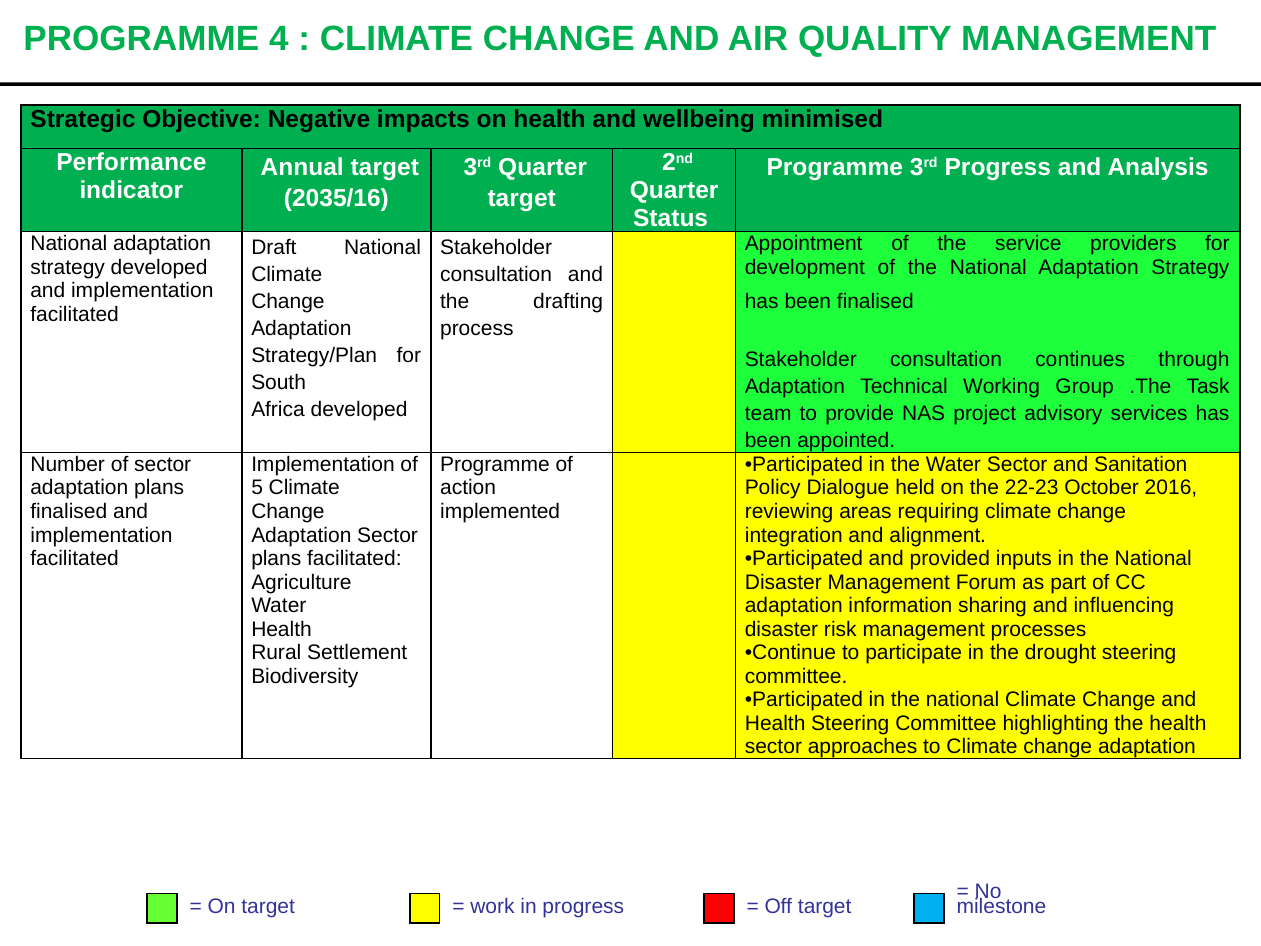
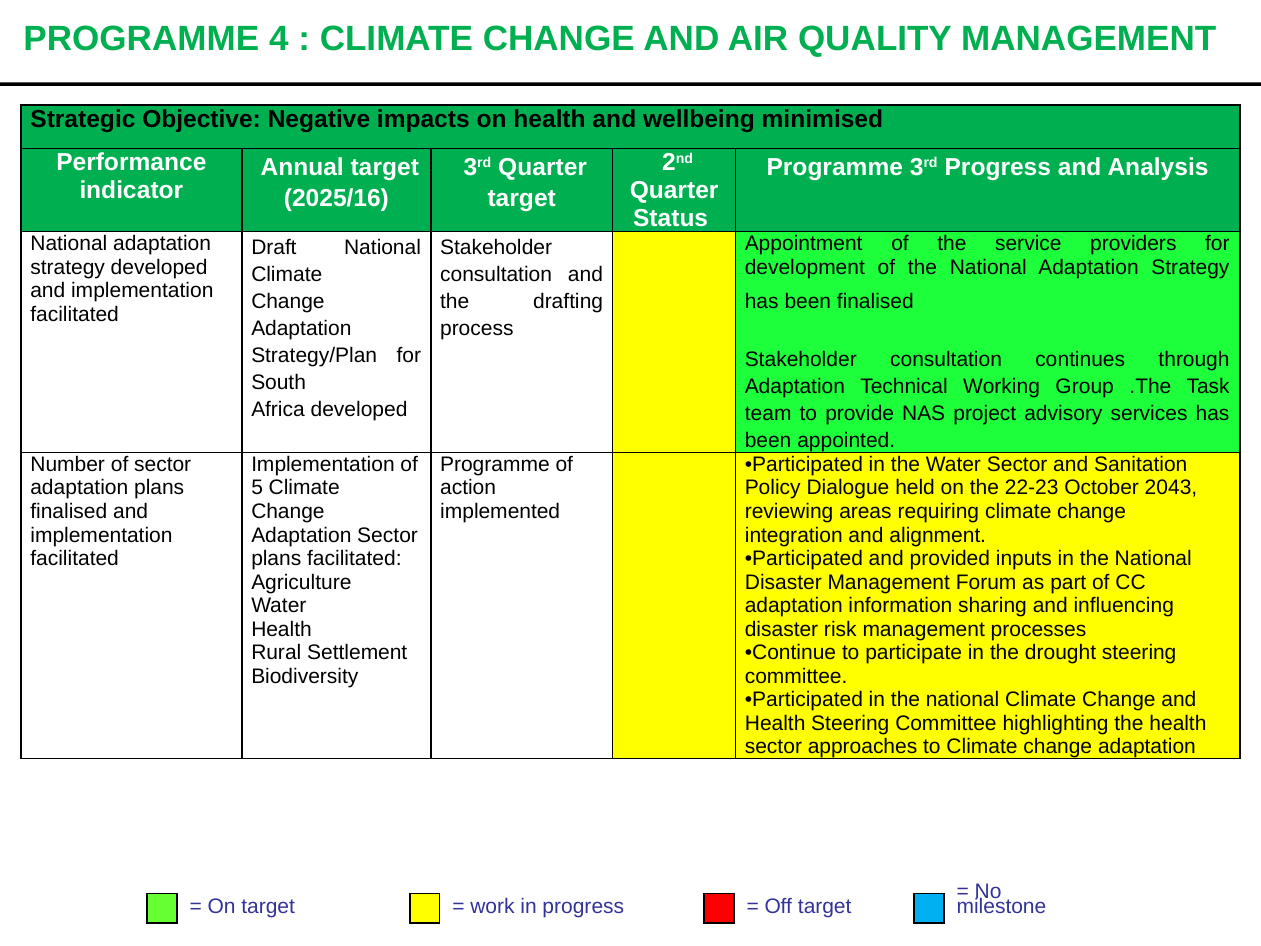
2035/16: 2035/16 -> 2025/16 (336, 199)
2016: 2016 -> 2043 (1171, 488)
